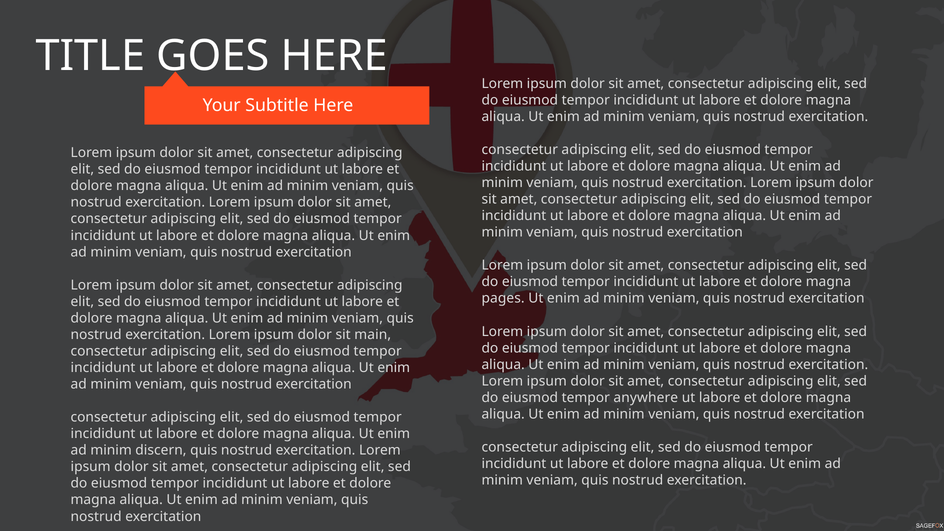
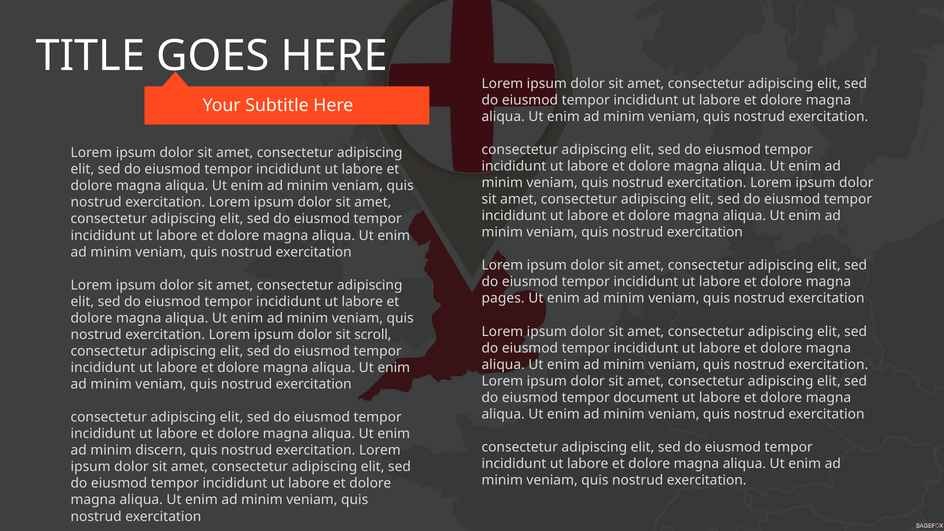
main: main -> scroll (373, 335)
anywhere: anywhere -> document (646, 398)
